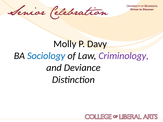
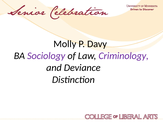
Sociology colour: blue -> purple (46, 56)
